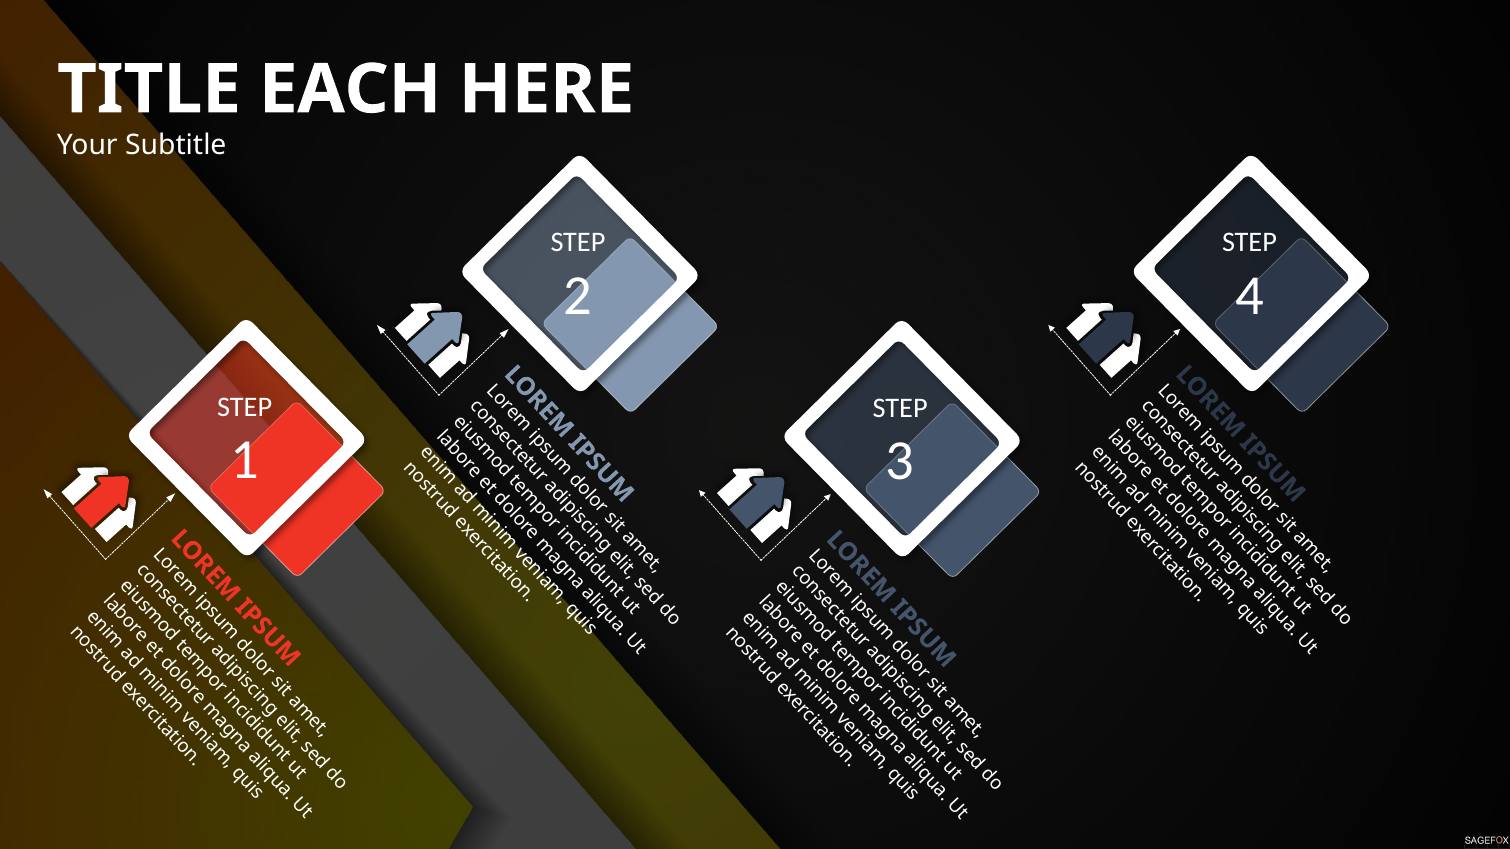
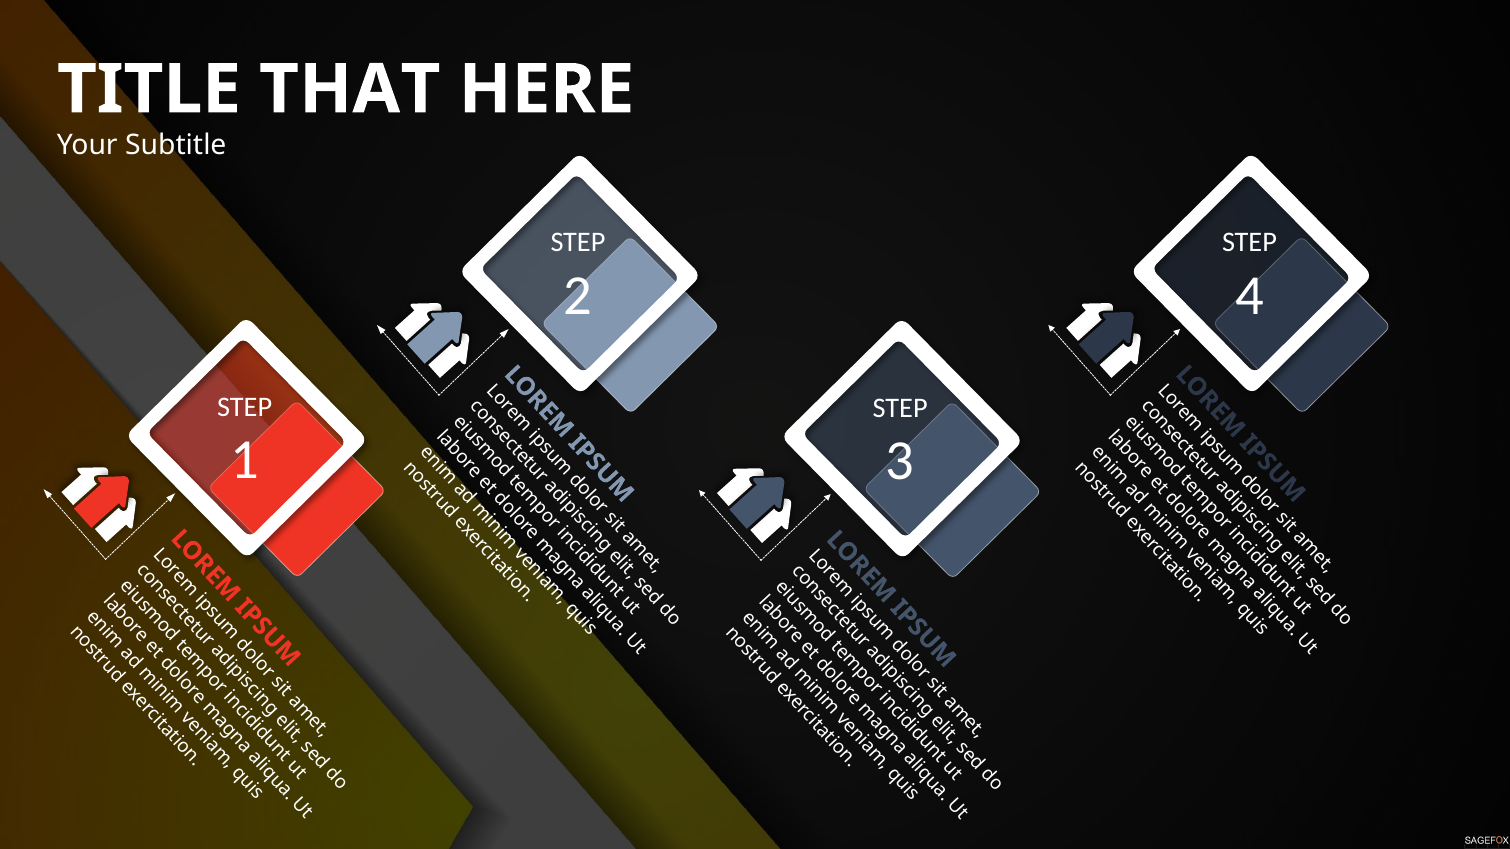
EACH: EACH -> THAT (350, 90)
